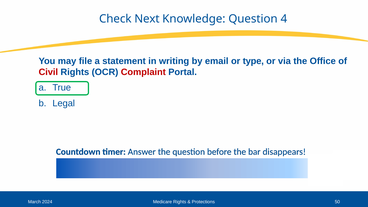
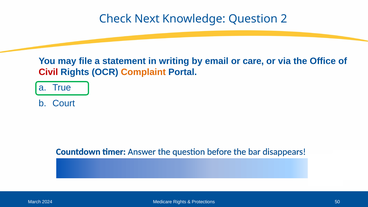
4: 4 -> 2 (284, 19)
type: type -> care (253, 61)
Complaint colour: red -> orange (143, 72)
Legal: Legal -> Court (64, 103)
